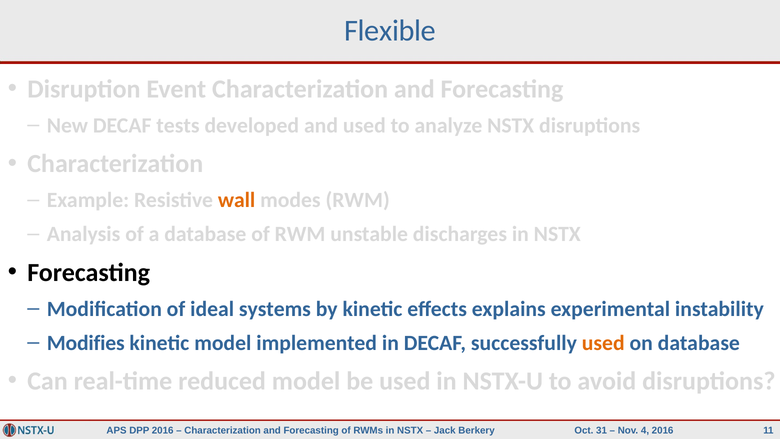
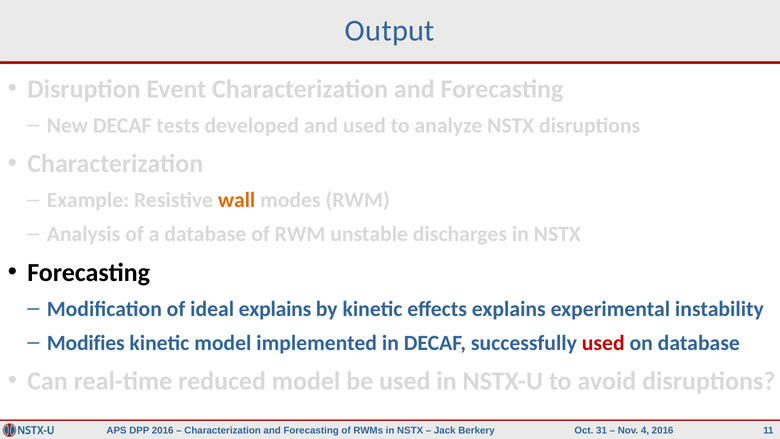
Flexible: Flexible -> Output (390, 31)
ideal systems: systems -> explains (275, 309)
used colour: orange -> red (603, 343)
